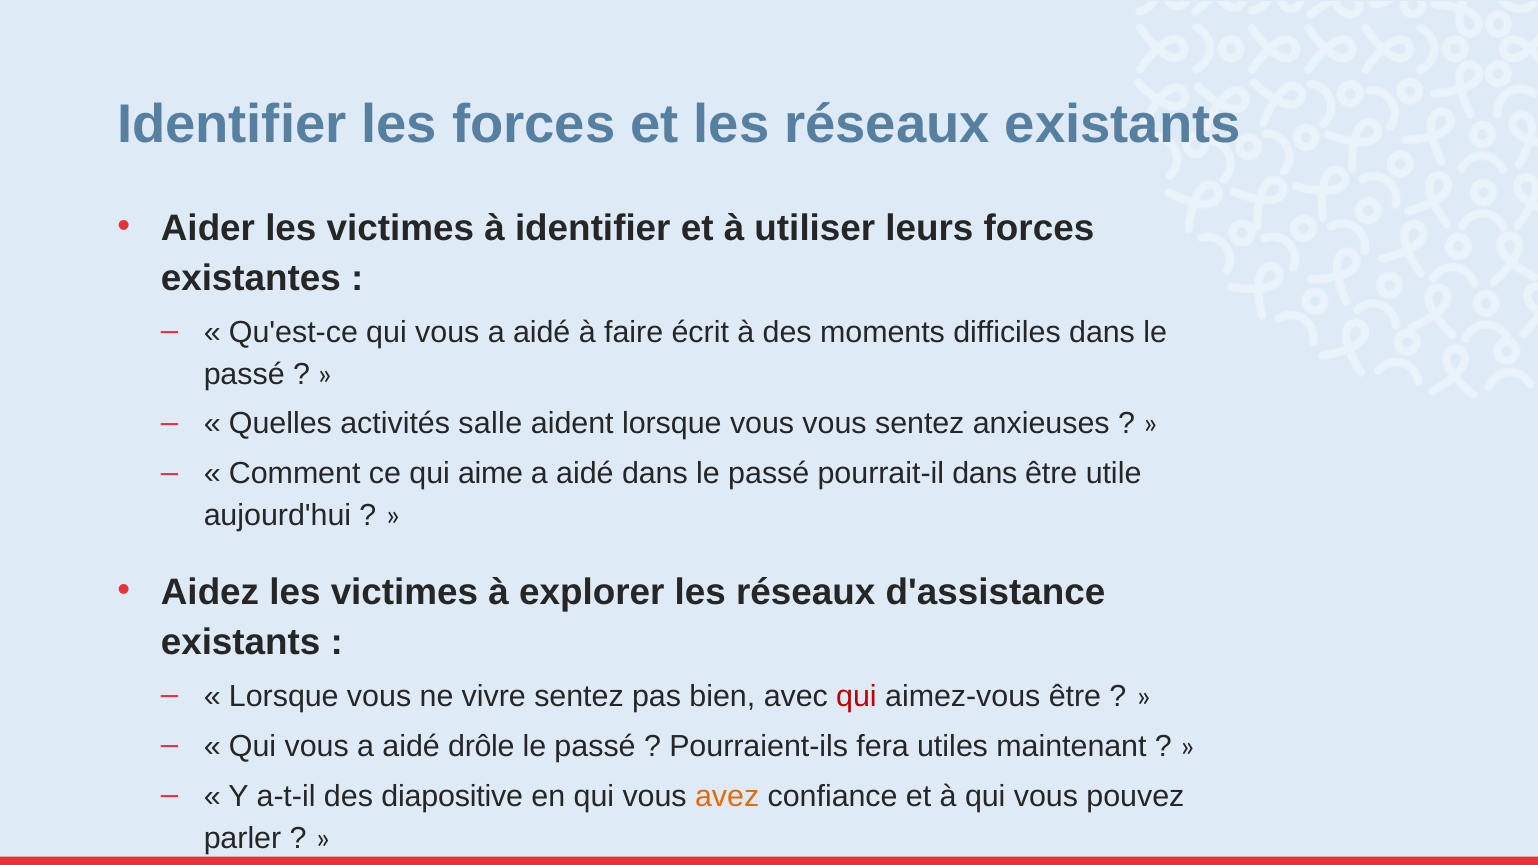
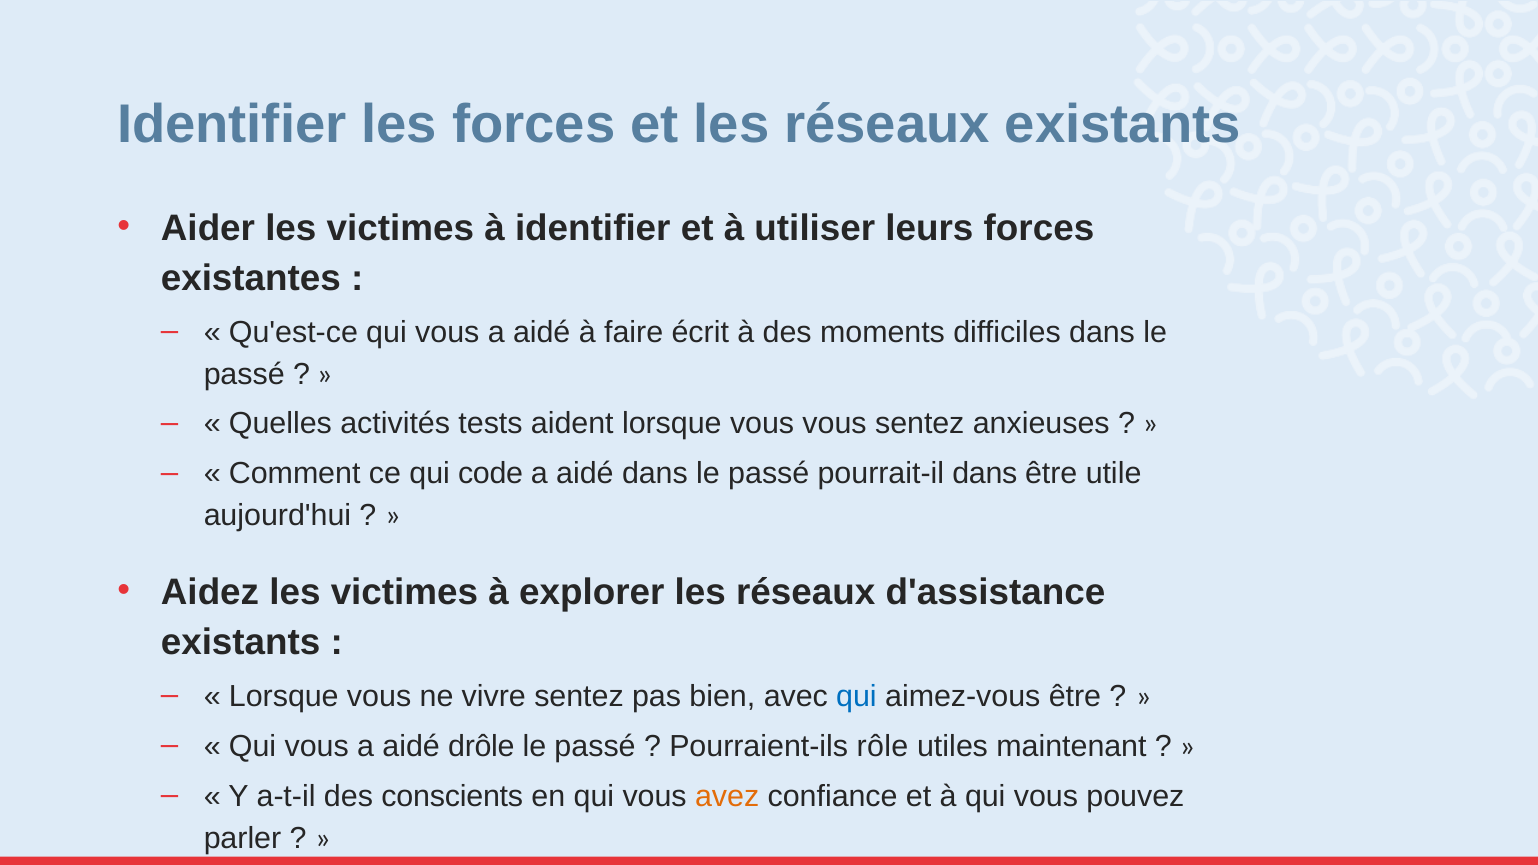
salle: salle -> tests (491, 424)
aime: aime -> code (491, 474)
qui colour: red -> blue (856, 696)
fera: fera -> rôle (882, 746)
diapositive: diapositive -> conscients (452, 796)
